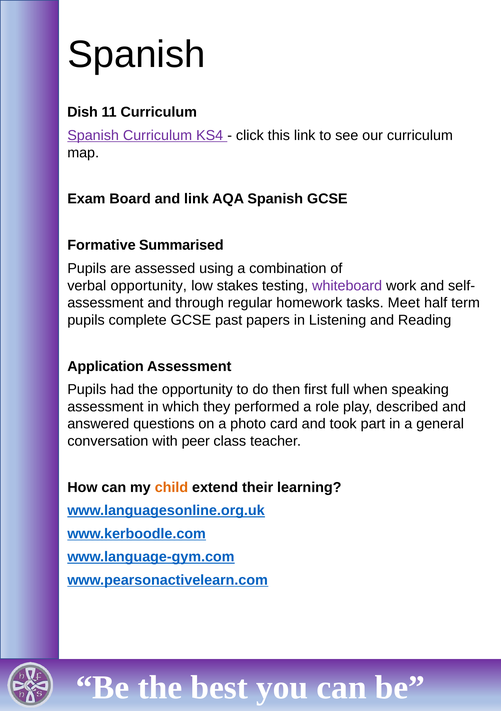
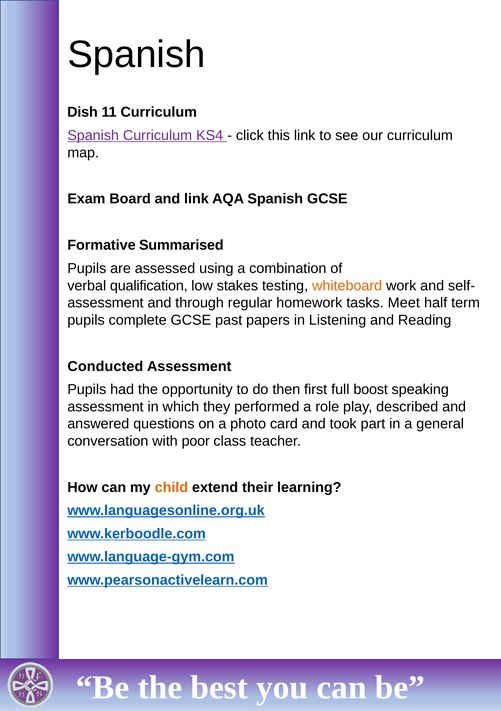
verbal opportunity: opportunity -> qualification (149, 286)
whiteboard colour: purple -> orange (347, 286)
Application: Application -> Conducted (105, 366)
when: when -> boost (371, 389)
peer: peer -> poor (196, 441)
